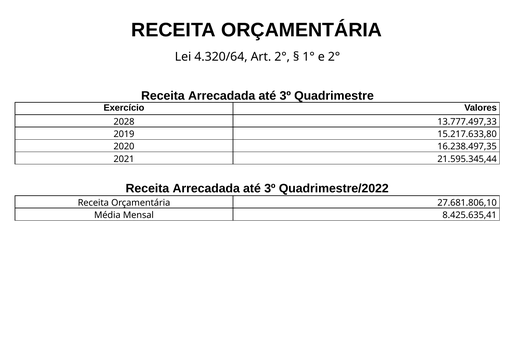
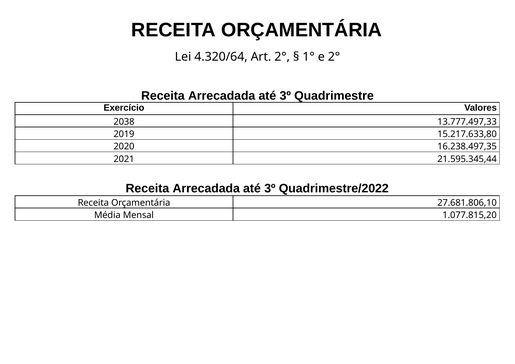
2028: 2028 -> 2038 (124, 122)
8.425.635,41: 8.425.635,41 -> 1.077.815,20 (470, 215)
